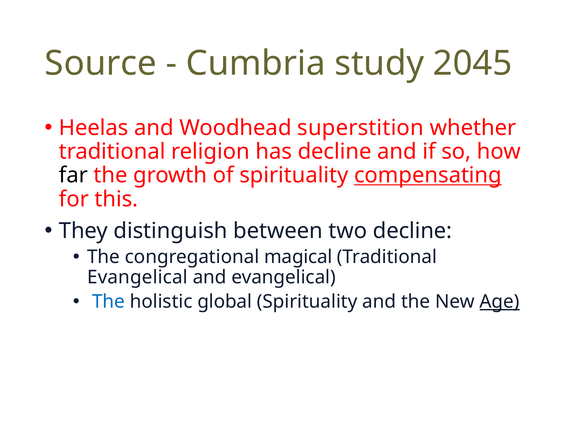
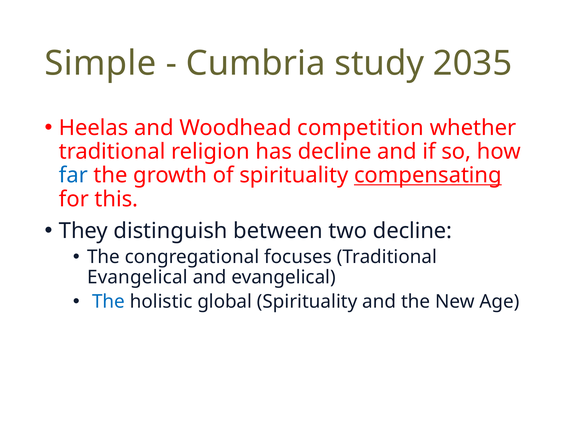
Source: Source -> Simple (101, 64)
2045: 2045 -> 2035 (473, 64)
superstition: superstition -> competition (361, 128)
far colour: black -> blue (73, 175)
magical: magical -> focuses (298, 257)
Age underline: present -> none (500, 302)
